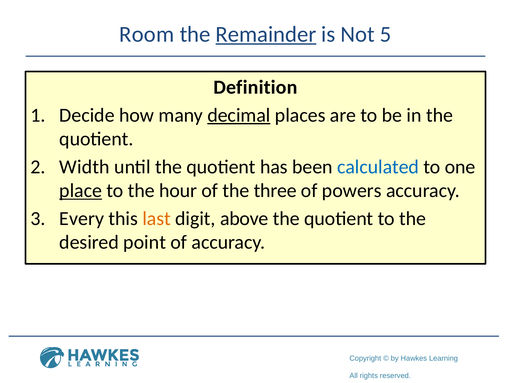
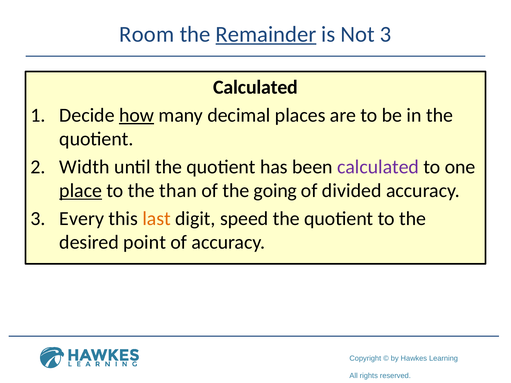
Not 5: 5 -> 3 (386, 34)
Definition: Definition -> Calculated (256, 87)
how underline: none -> present (137, 115)
decimal underline: present -> none (239, 115)
calculated colour: blue -> purple (378, 167)
hour: hour -> than (178, 191)
three: three -> going (275, 191)
powers: powers -> divided (352, 191)
above: above -> speed (244, 219)
